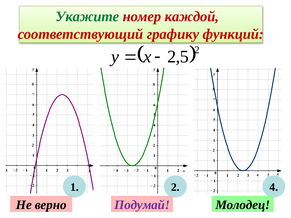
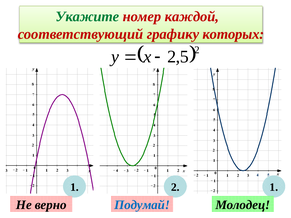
функций: функций -> которых (233, 34)
2 4: 4 -> 1 (274, 187)
Подумай colour: purple -> blue (142, 205)
